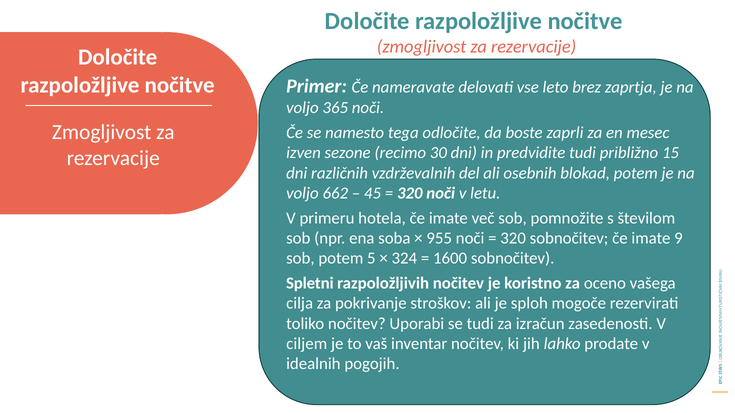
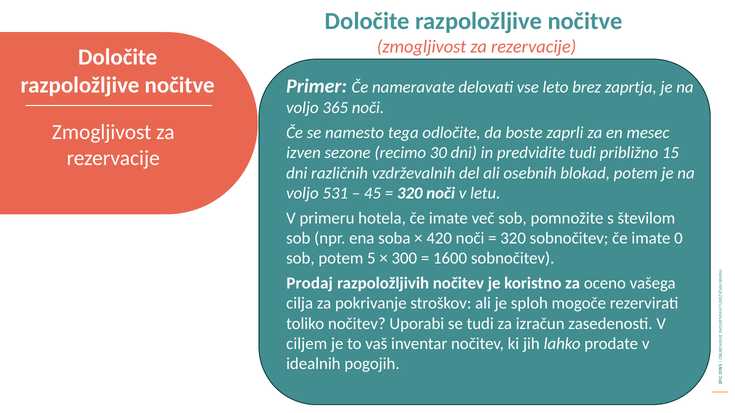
662: 662 -> 531 (335, 193)
955: 955 -> 420 (439, 238)
9: 9 -> 0 (678, 238)
324: 324 -> 300 (404, 259)
Spletni: Spletni -> Prodaj (310, 283)
